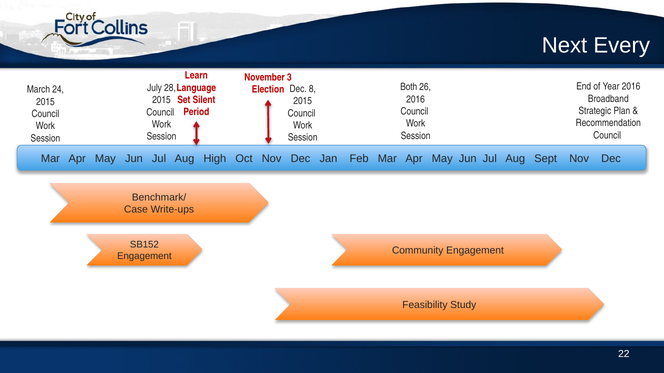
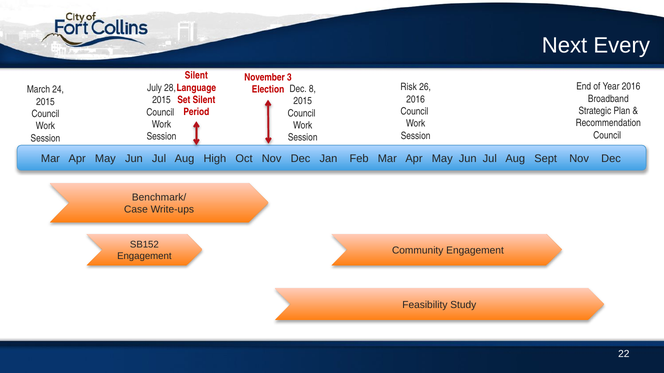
Learn: Learn -> Silent (196, 76)
Both: Both -> Risk (409, 87)
